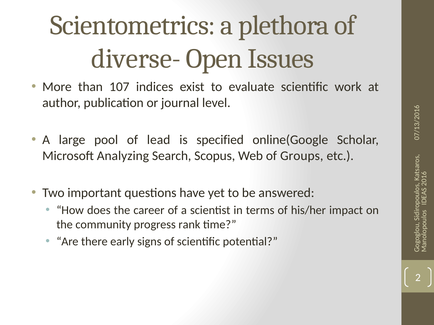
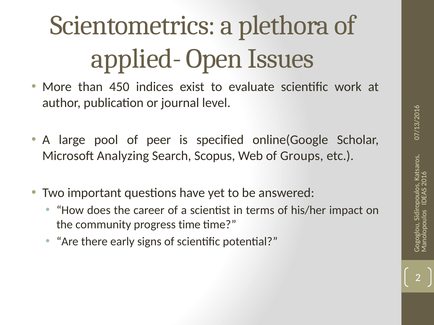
diverse-: diverse- -> applied- (136, 59)
107: 107 -> 450 (119, 87)
lead: lead -> peer (159, 140)
progress rank: rank -> time (189, 225)
